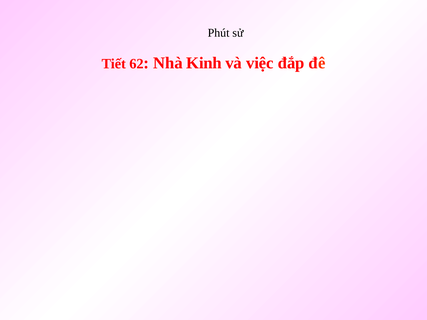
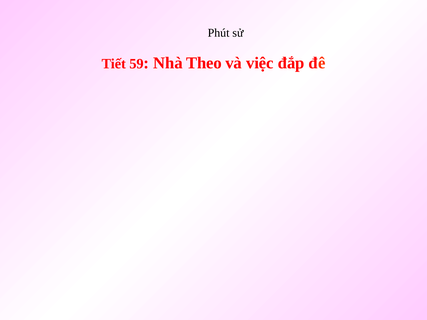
62: 62 -> 59 (136, 64)
Kinh: Kinh -> Theo (204, 63)
